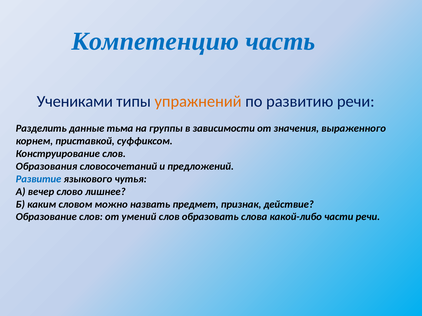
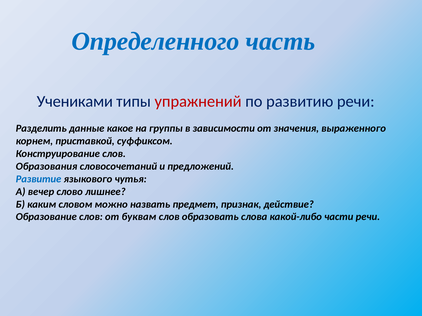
Компетенцию: Компетенцию -> Определенного (155, 41)
упражнений colour: orange -> red (198, 102)
тьма: тьма -> какое (120, 129)
умений: умений -> буквам (139, 217)
